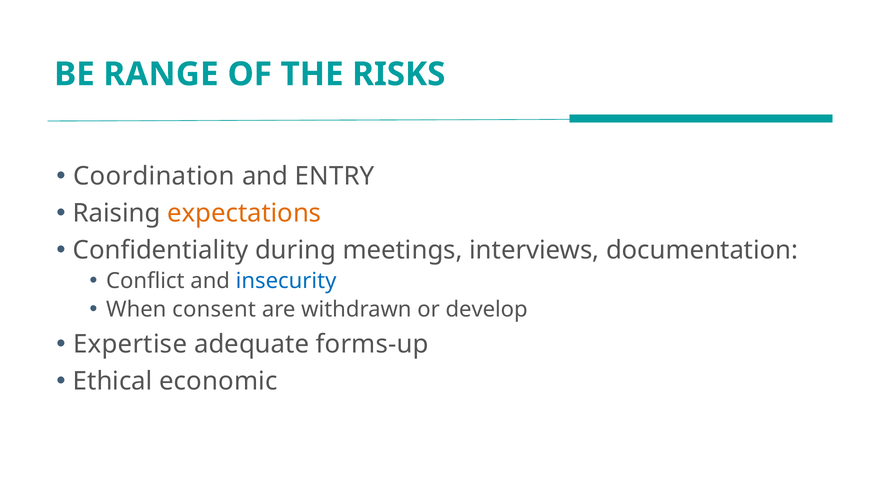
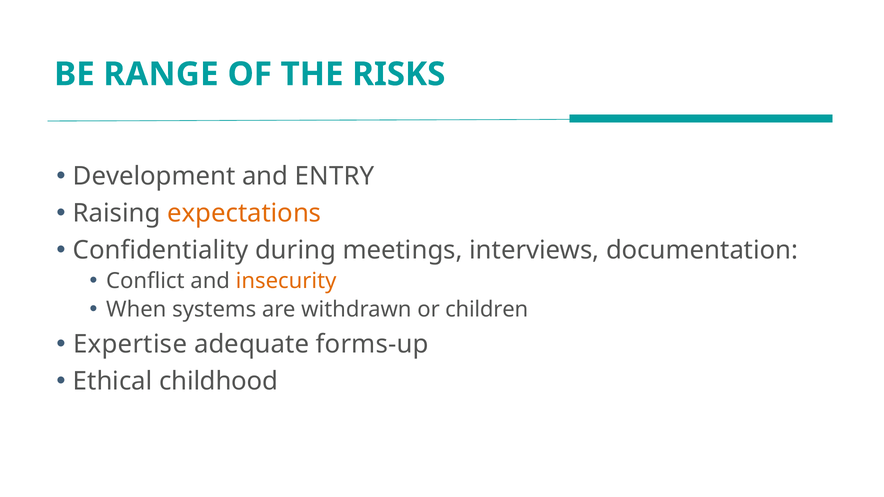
Coordination: Coordination -> Development (154, 176)
insecurity colour: blue -> orange (286, 281)
consent: consent -> systems (214, 309)
develop: develop -> children (487, 309)
economic: economic -> childhood (219, 381)
